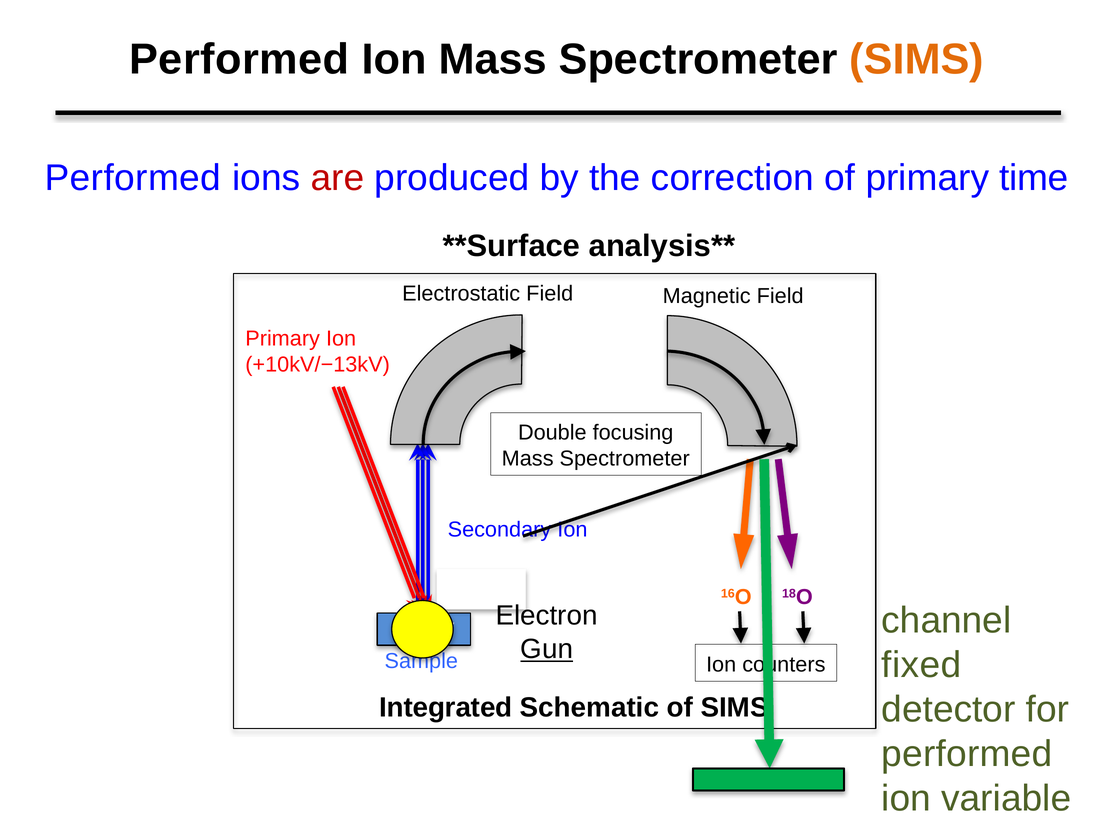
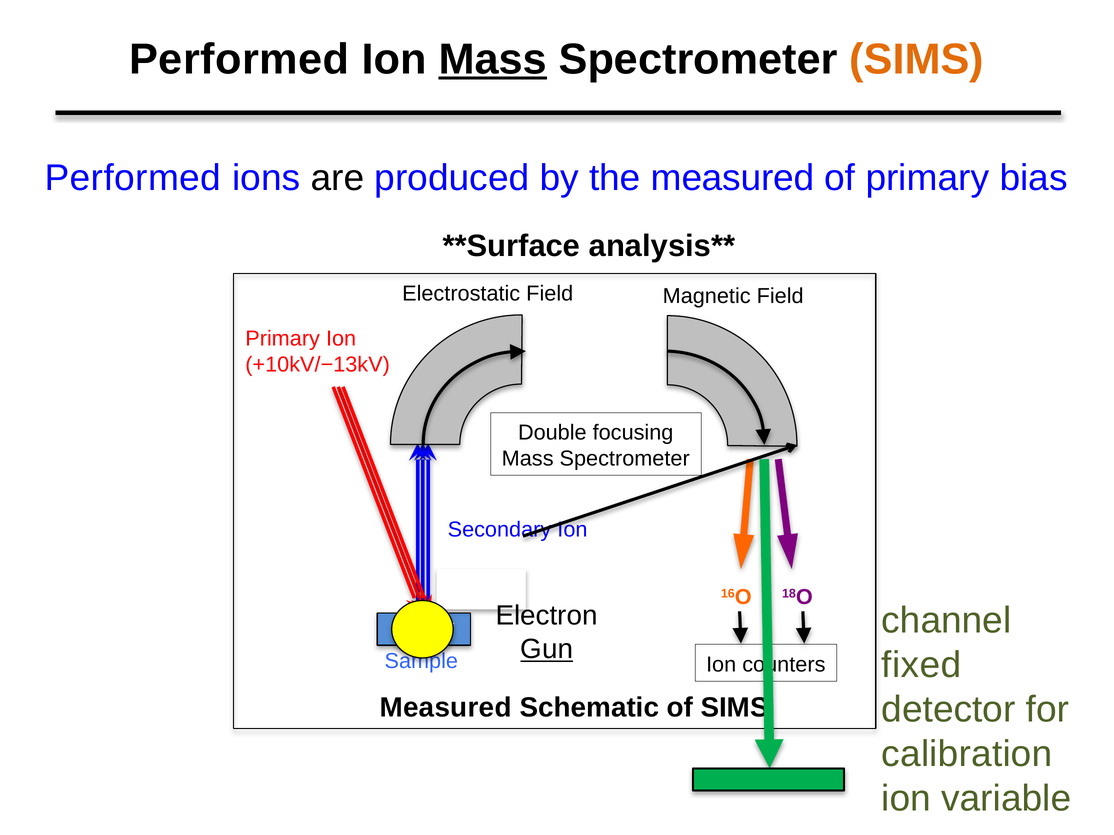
Mass underline: none -> present (493, 59)
are colour: red -> black (337, 178)
the correction: correction -> measured (733, 178)
time: time -> bias (1034, 178)
Integrated: Integrated -> Measured (446, 708)
performed: performed -> calibration (967, 755)
